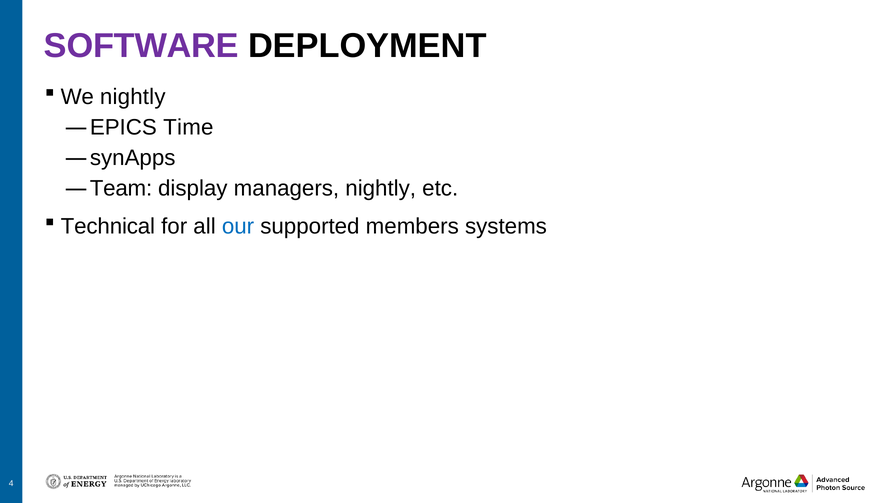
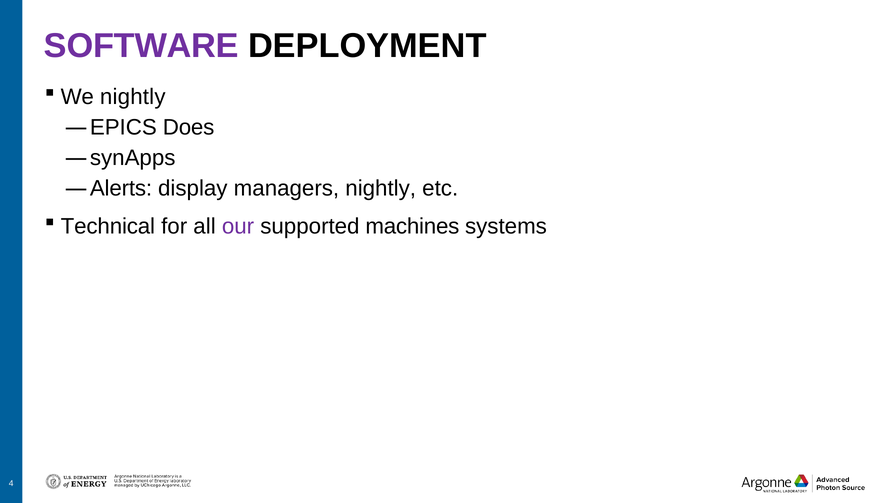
Time: Time -> Does (189, 127)
Team: Team -> Alerts (121, 188)
our colour: blue -> purple (238, 226)
members: members -> machines (412, 226)
